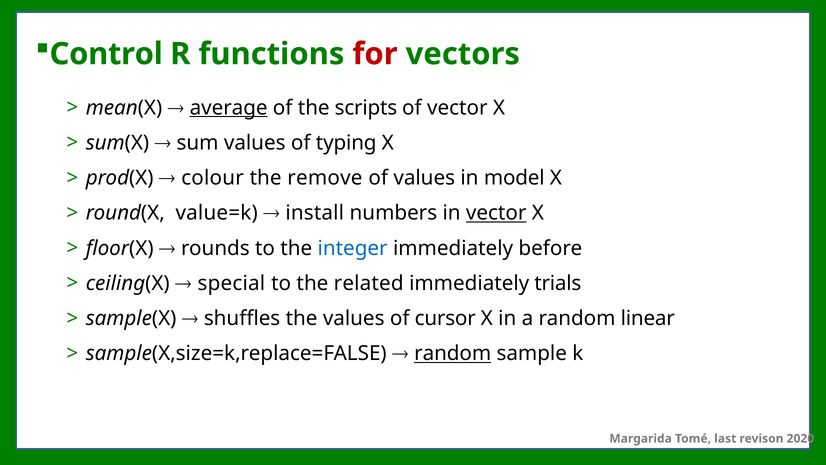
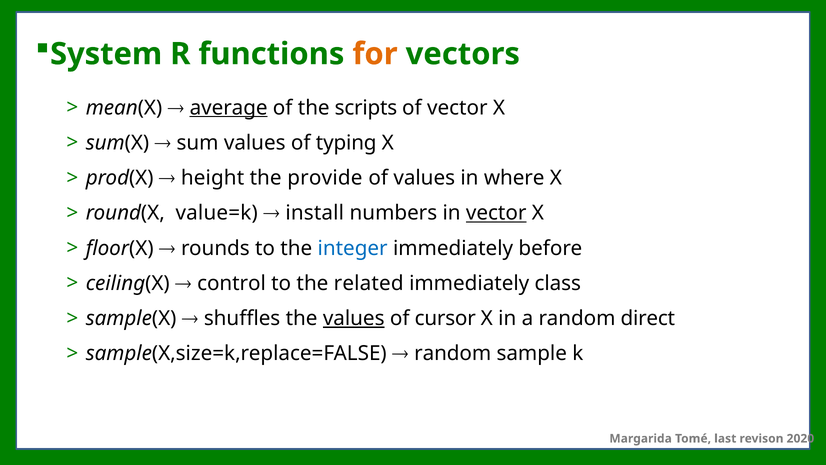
Control: Control -> System (106, 54)
for colour: red -> orange (375, 54)
colour: colour -> height (213, 178)
remove: remove -> provide (325, 178)
model: model -> where (514, 178)
special: special -> control (231, 283)
trials: trials -> class (558, 283)
values underline: none -> present (354, 318)
linear: linear -> direct (648, 318)
random underline: present -> none (453, 353)
